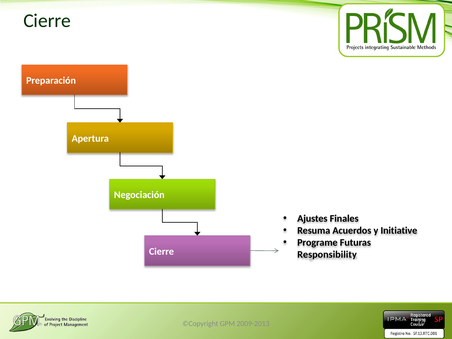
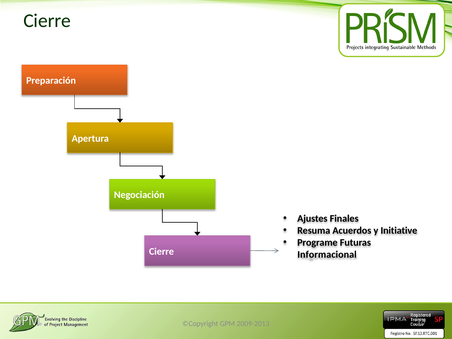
Responsibility: Responsibility -> Informacional (327, 255)
